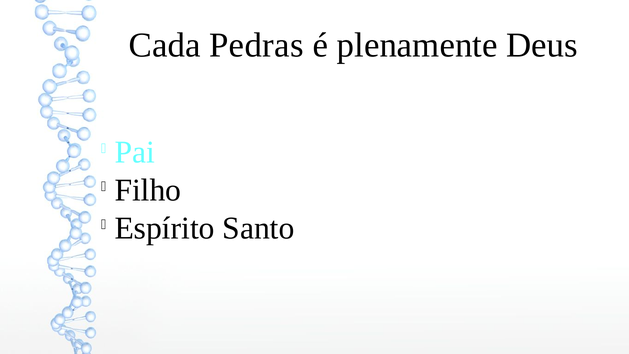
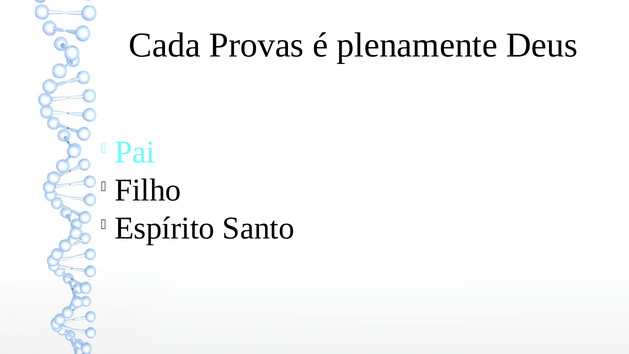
Pedras: Pedras -> Provas (257, 45)
